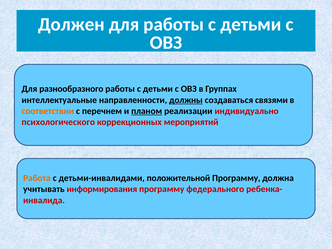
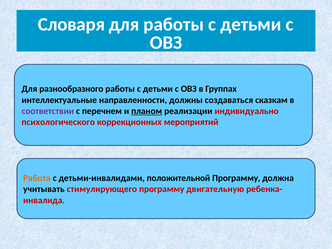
Должен: Должен -> Словаря (71, 24)
должны underline: present -> none (186, 100)
связями: связями -> сказкам (271, 100)
соответствии colour: orange -> purple (48, 111)
информирования: информирования -> стимулирующего (102, 189)
федерального: федерального -> двигательную (215, 189)
